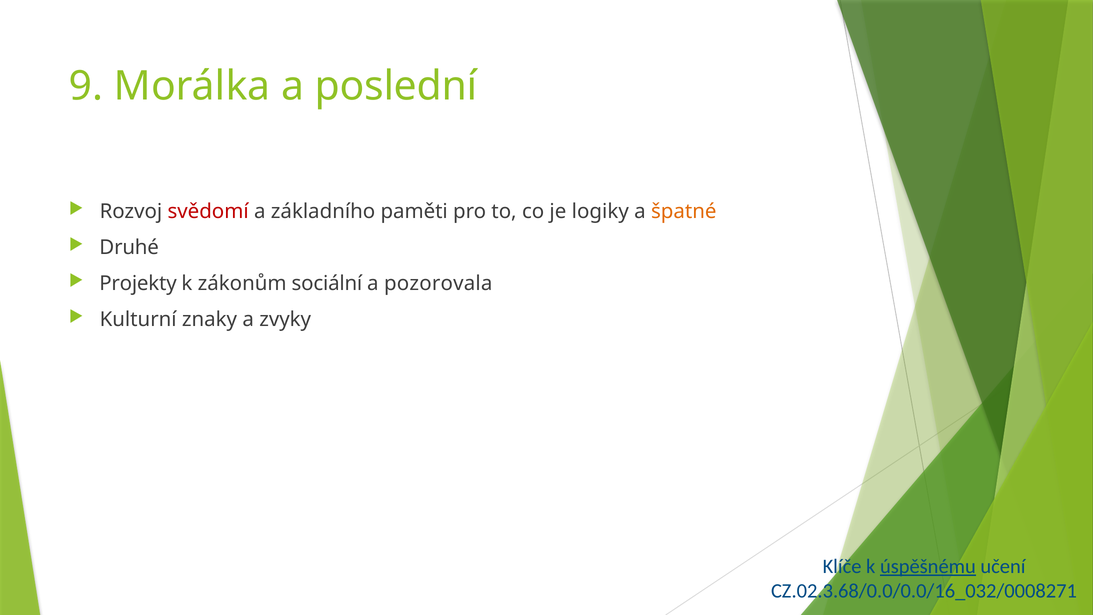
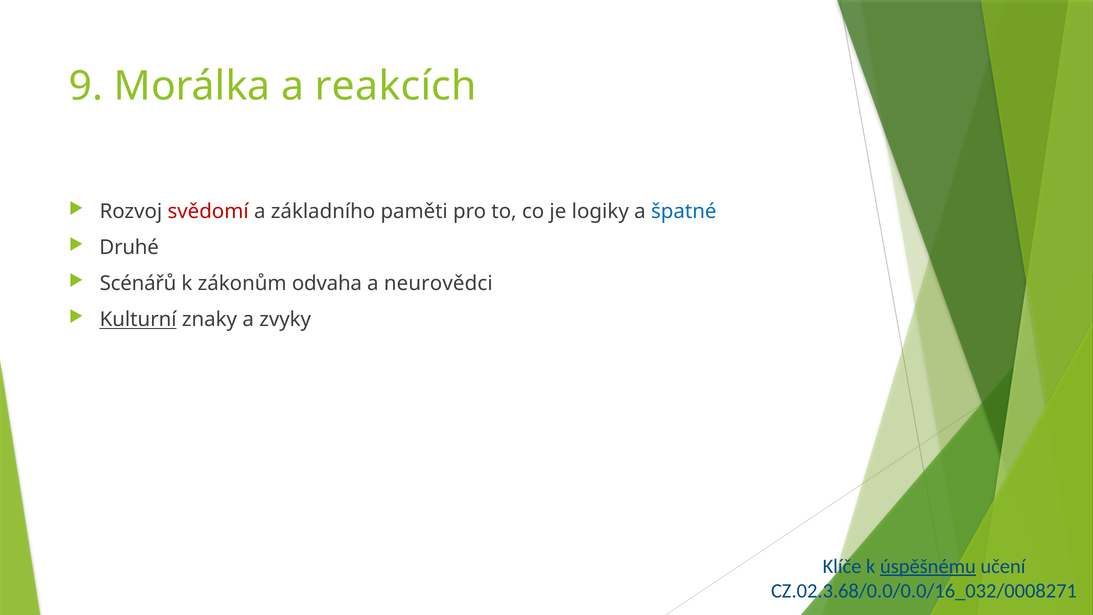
poslední: poslední -> reakcích (396, 86)
špatné colour: orange -> blue (684, 212)
Projekty: Projekty -> Scénářů (138, 284)
sociální: sociální -> odvaha (327, 284)
pozorovala: pozorovala -> neurovědci (438, 284)
Kulturní underline: none -> present (138, 319)
